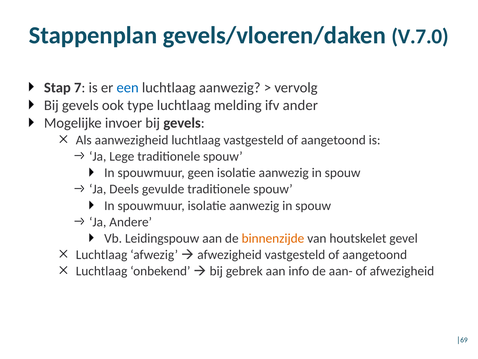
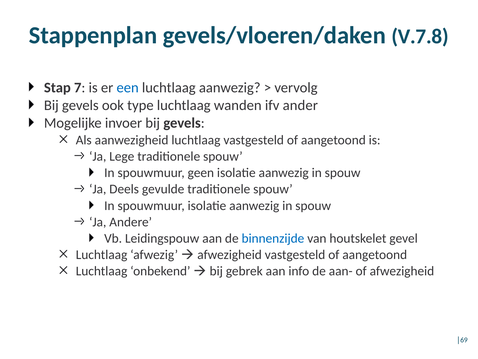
V.7.0: V.7.0 -> V.7.8 (420, 36)
melding: melding -> wanden (238, 105)
binnenzijde colour: orange -> blue (273, 238)
